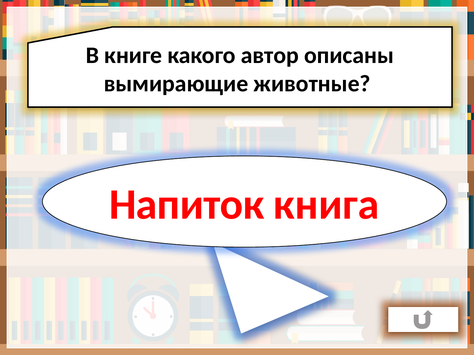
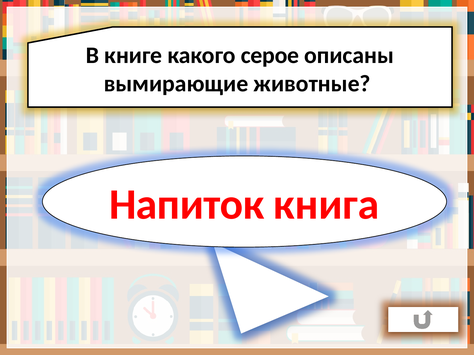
автор: автор -> серое (270, 55)
